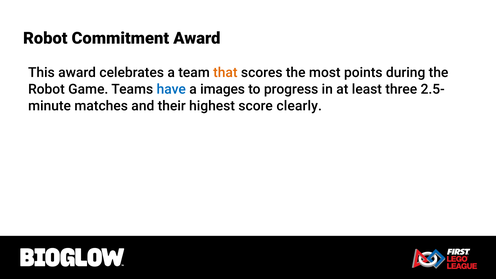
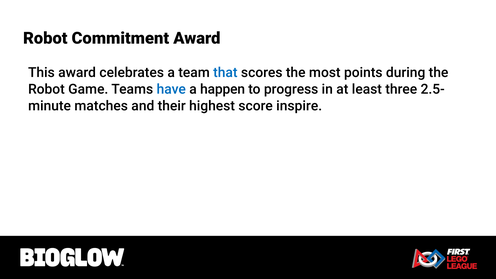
that colour: orange -> blue (225, 73)
images: images -> happen (223, 89)
clearly: clearly -> inspire (299, 106)
